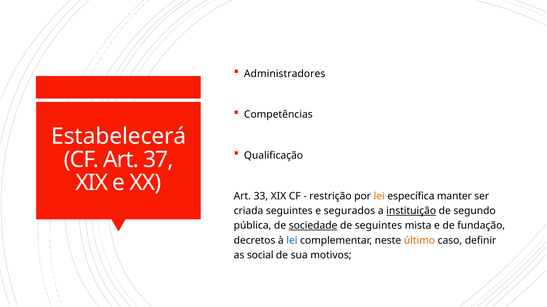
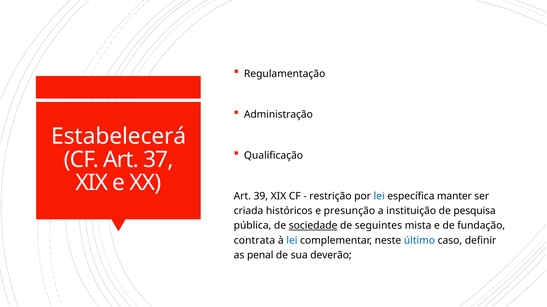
Administradores: Administradores -> Regulamentação (285, 74)
Competências: Competências -> Administração (278, 115)
33: 33 -> 39 (261, 197)
lei colour: orange -> blue (379, 197)
criada seguintes: seguintes -> históricos (289, 211)
segurados: segurados -> presunção (349, 211)
instituição underline: present -> none (411, 211)
segundo: segundo -> pesquisa (475, 211)
decretos: decretos -> contrata (254, 241)
último colour: orange -> blue (419, 241)
social: social -> penal (260, 256)
motivos: motivos -> deverão (331, 256)
